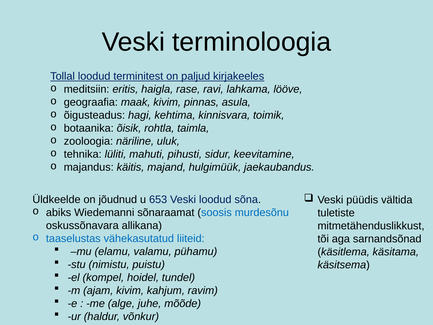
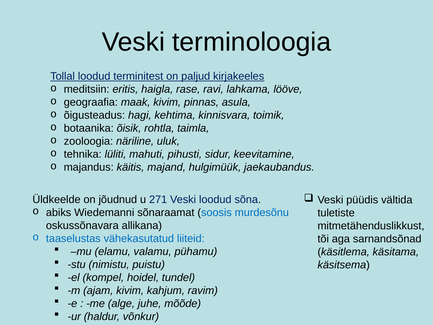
653: 653 -> 271 (158, 199)
